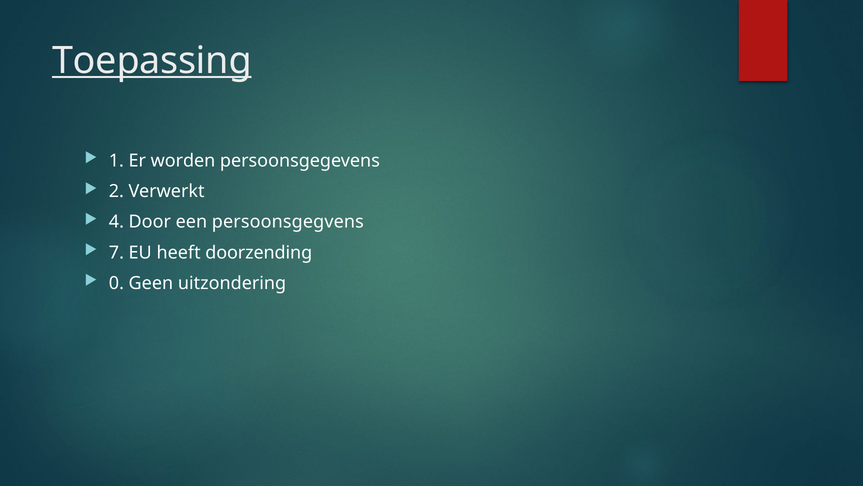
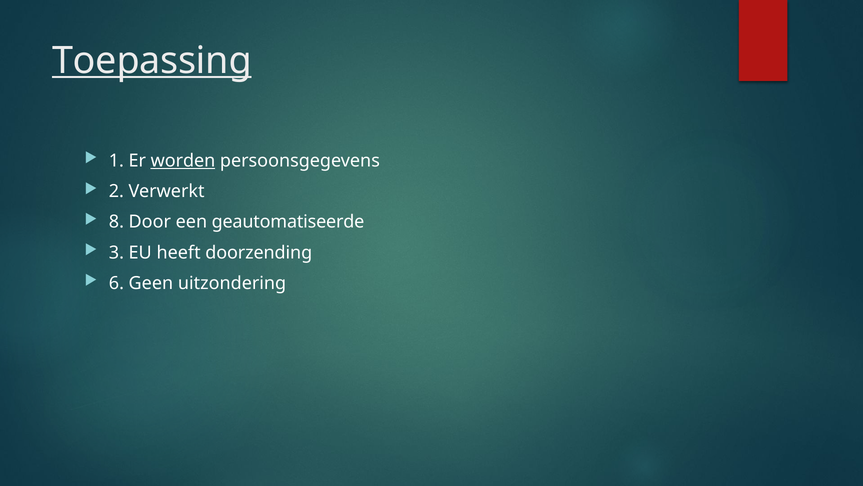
worden underline: none -> present (183, 161)
4: 4 -> 8 (116, 222)
persoonsgegvens: persoonsgegvens -> geautomatiseerde (288, 222)
7: 7 -> 3 (116, 252)
0: 0 -> 6 (116, 283)
